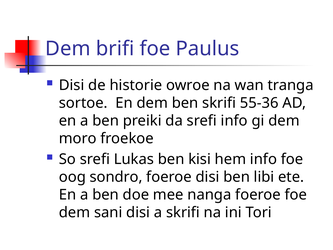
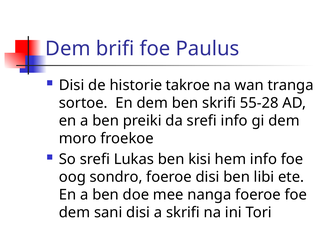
owroe: owroe -> takroe (188, 85)
55-36: 55-36 -> 55-28 (259, 103)
